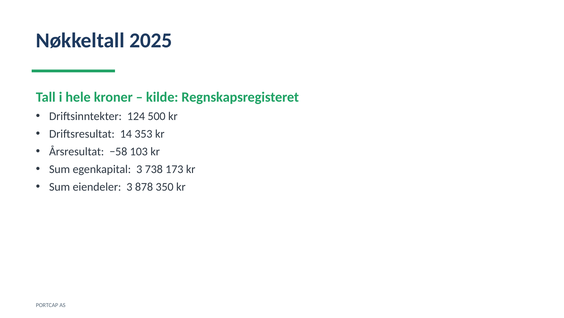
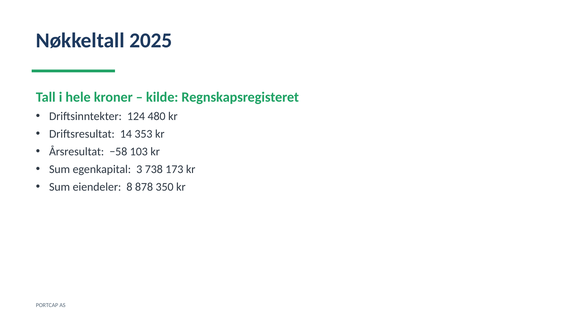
500: 500 -> 480 (157, 116)
eiendeler 3: 3 -> 8 (129, 187)
